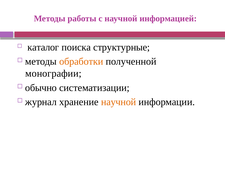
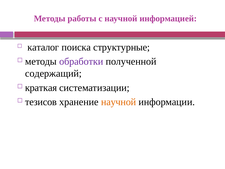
обработки colour: orange -> purple (81, 61)
монографии: монографии -> содержащий (53, 73)
обычно: обычно -> краткая (41, 88)
журнал: журнал -> тезисов (41, 102)
